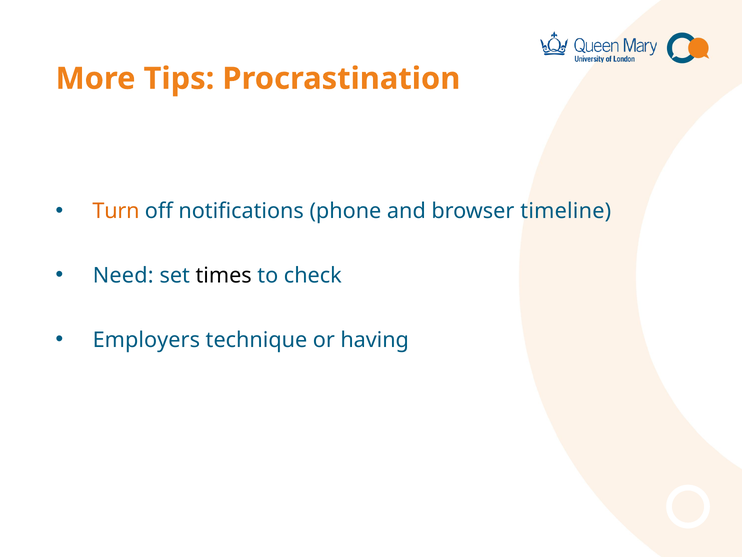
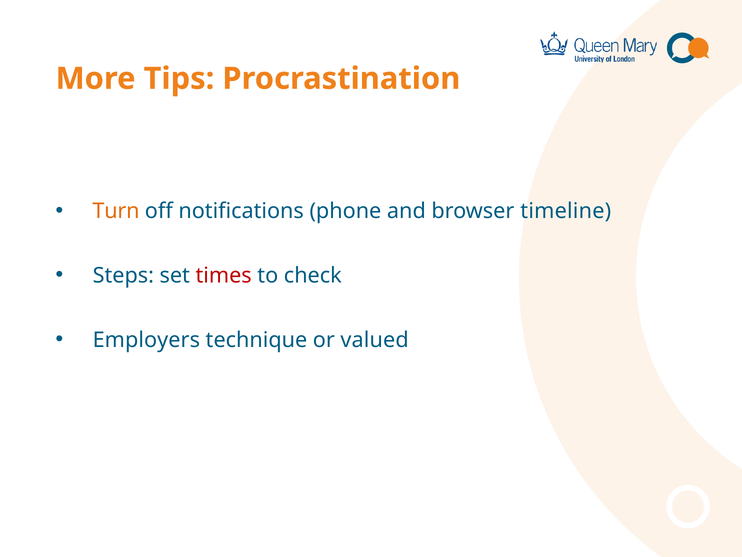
Need: Need -> Steps (123, 275)
times colour: black -> red (224, 275)
having: having -> valued (375, 340)
